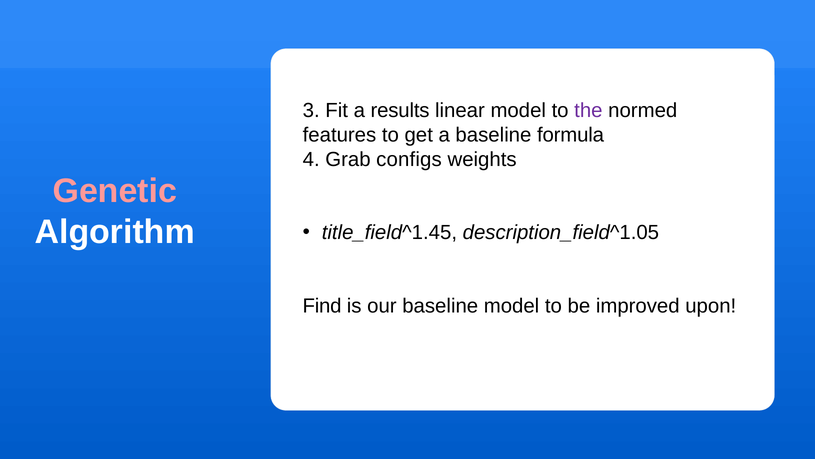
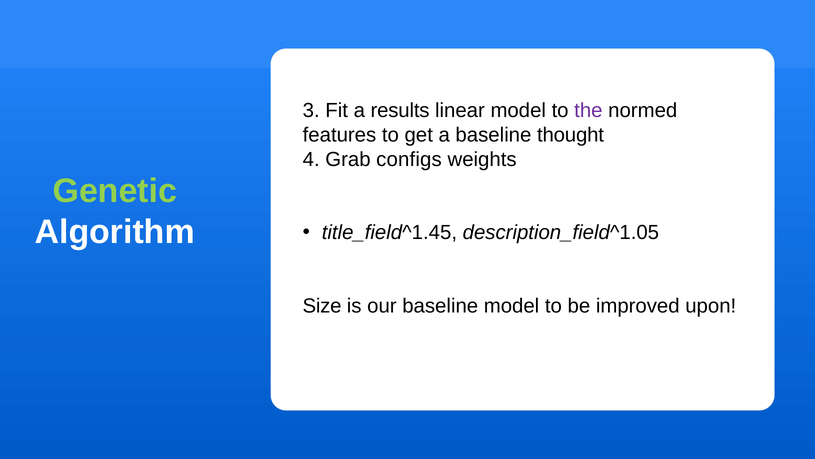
formula: formula -> thought (571, 135)
Genetic colour: pink -> light green (115, 191)
Find: Find -> Size (322, 306)
